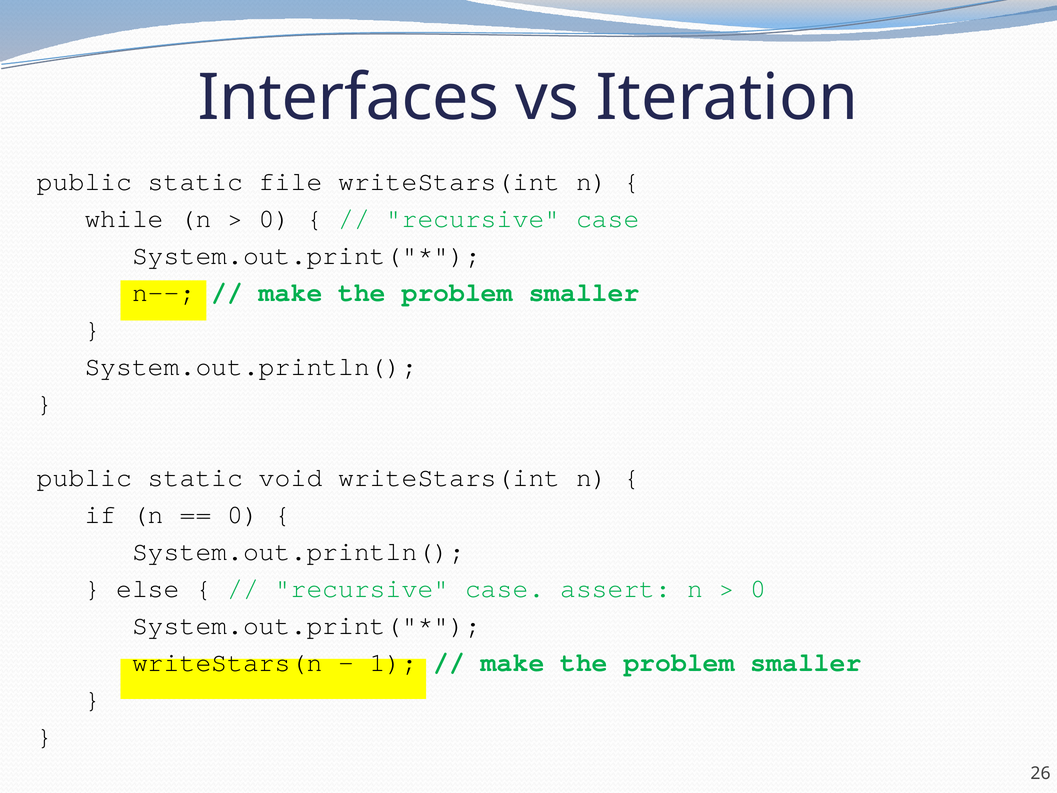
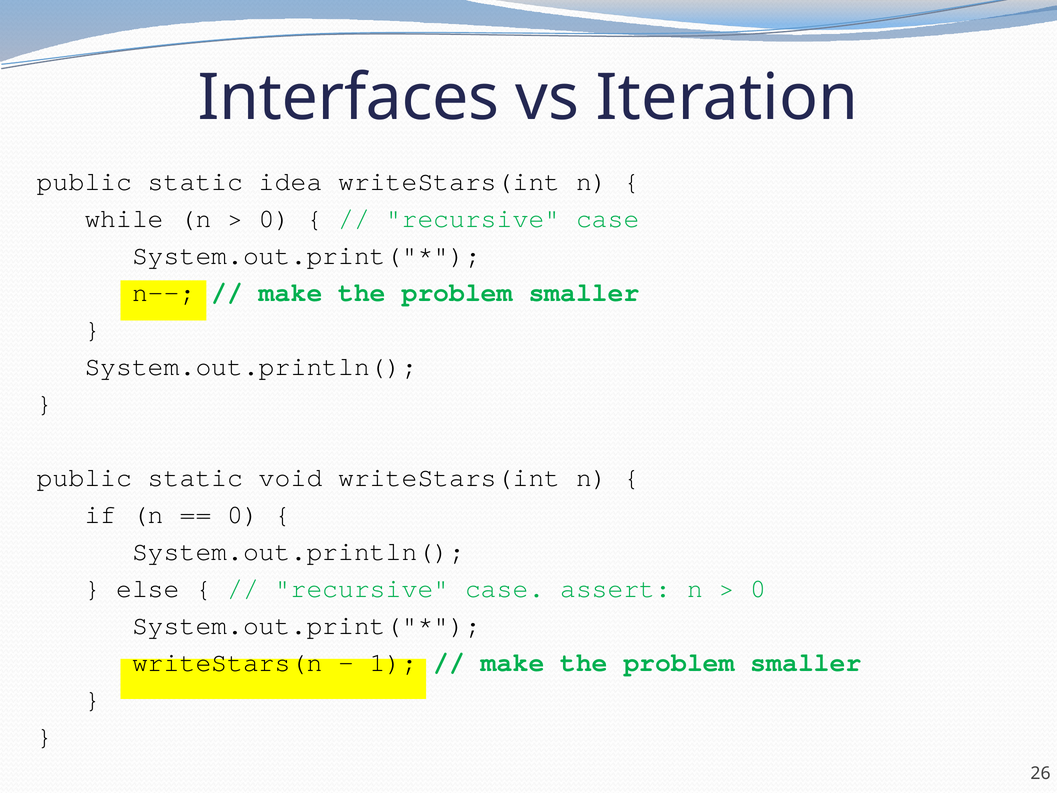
file: file -> idea (291, 182)
